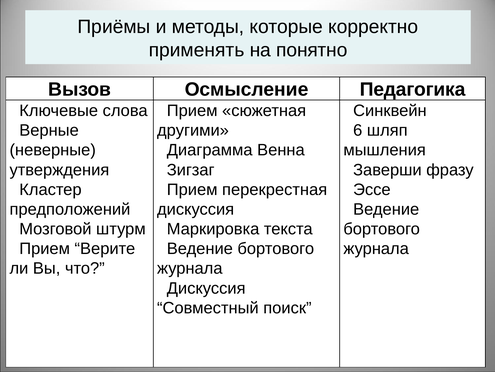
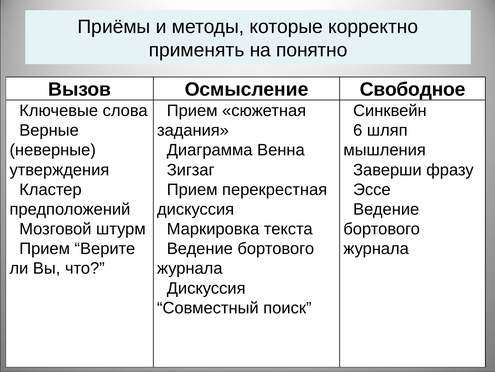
Педагогика: Педагогика -> Свободное (413, 89)
другими: другими -> задания (193, 130)
